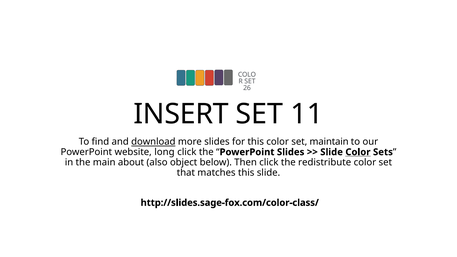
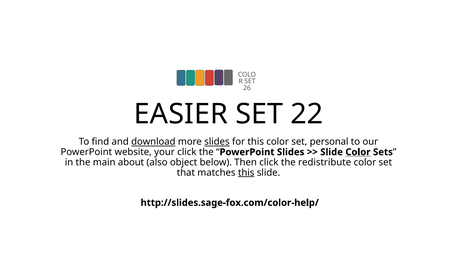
INSERT: INSERT -> EASIER (181, 114)
11: 11 -> 22 (307, 114)
slides underline: none -> present (217, 142)
maintain: maintain -> personal (329, 142)
long: long -> your (164, 152)
this underline: none -> present (246, 173)
http://slides.sage-fox.com/color-class/: http://slides.sage-fox.com/color-class/ -> http://slides.sage-fox.com/color-help/ (230, 203)
